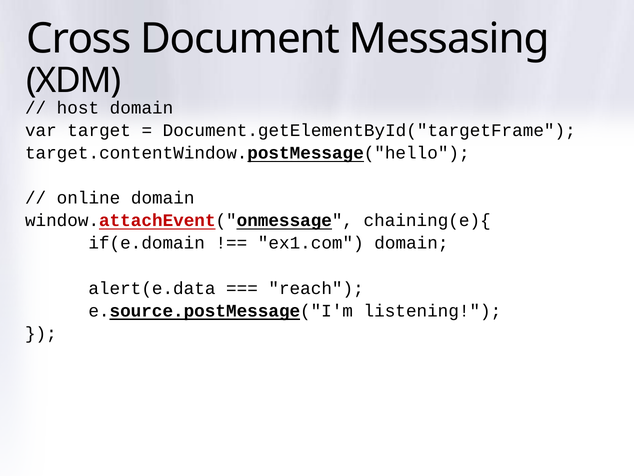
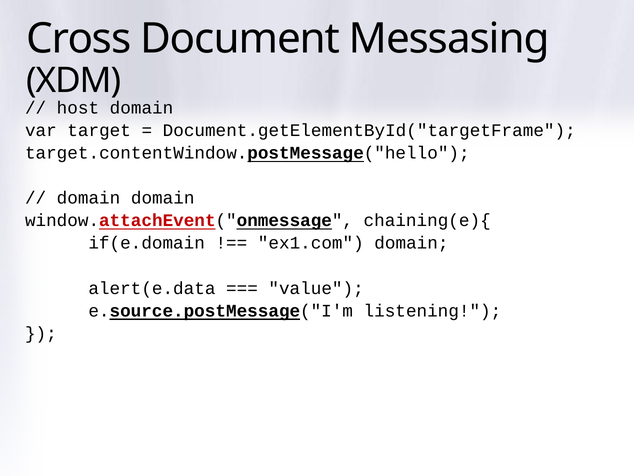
online: online -> domain (88, 198)
reach: reach -> value (316, 288)
